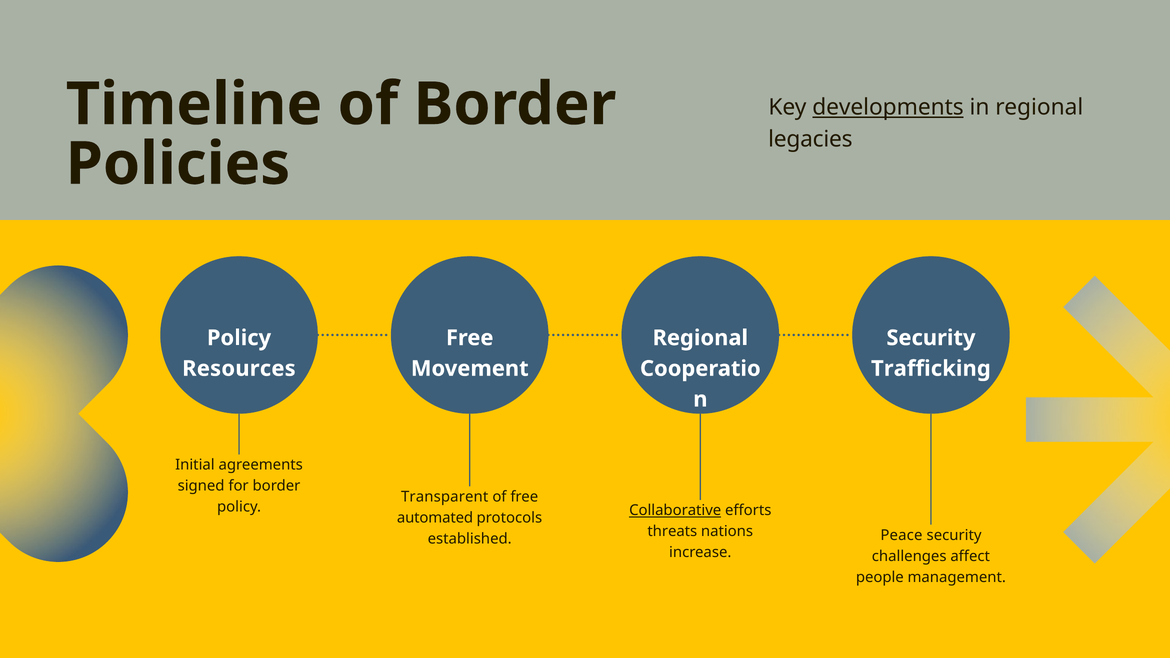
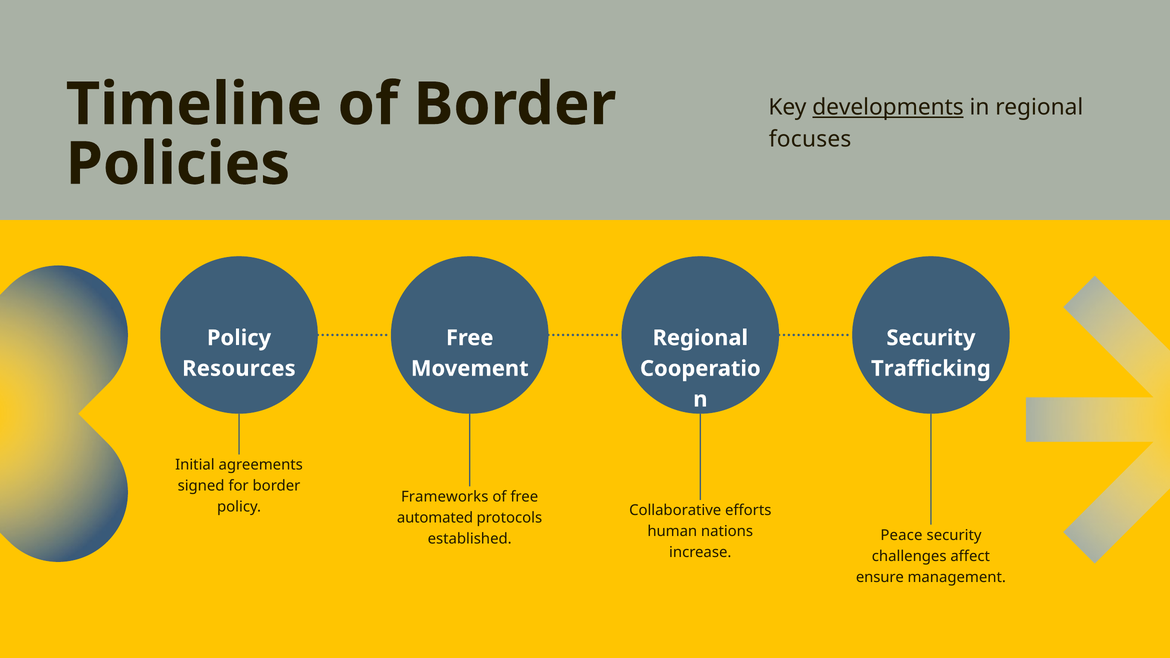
legacies: legacies -> focuses (810, 139)
Transparent: Transparent -> Frameworks (445, 497)
Collaborative underline: present -> none (675, 511)
threats: threats -> human (672, 532)
people: people -> ensure (880, 577)
